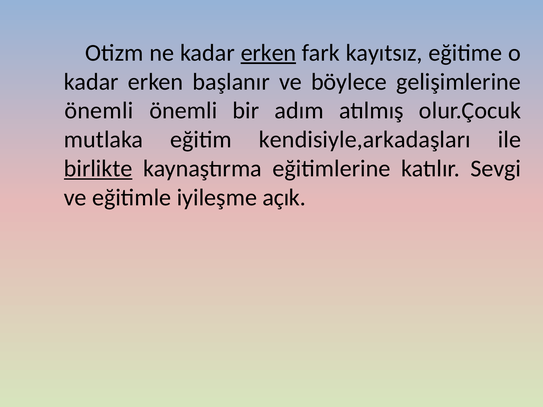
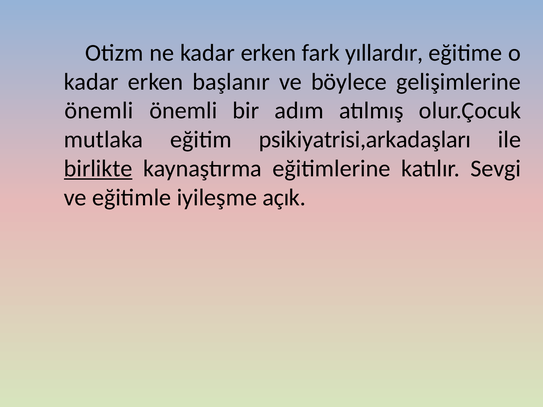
erken underline: present -> none (269, 53)
kayıtsız: kayıtsız -> yıllardır (384, 53)
kendisiyle,arkadaşları: kendisiyle,arkadaşları -> psikiyatrisi,arkadaşları (365, 140)
